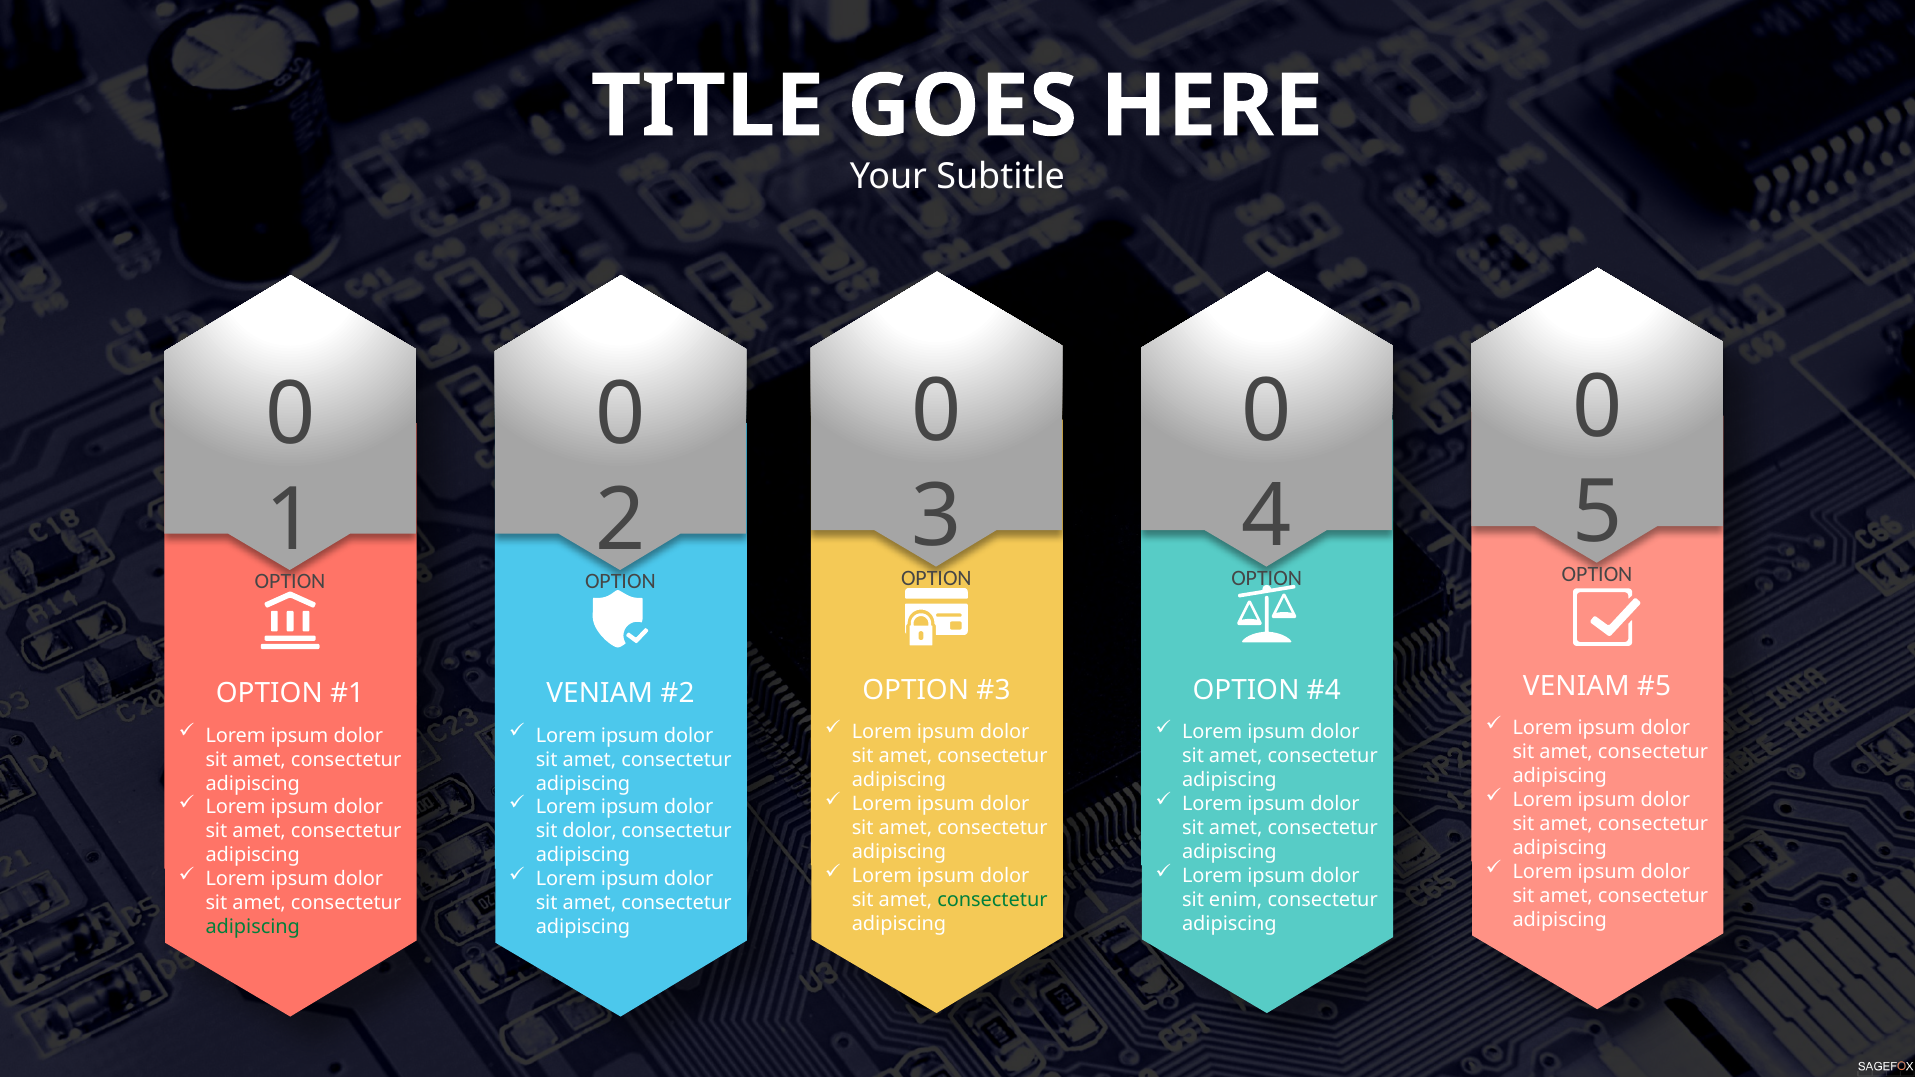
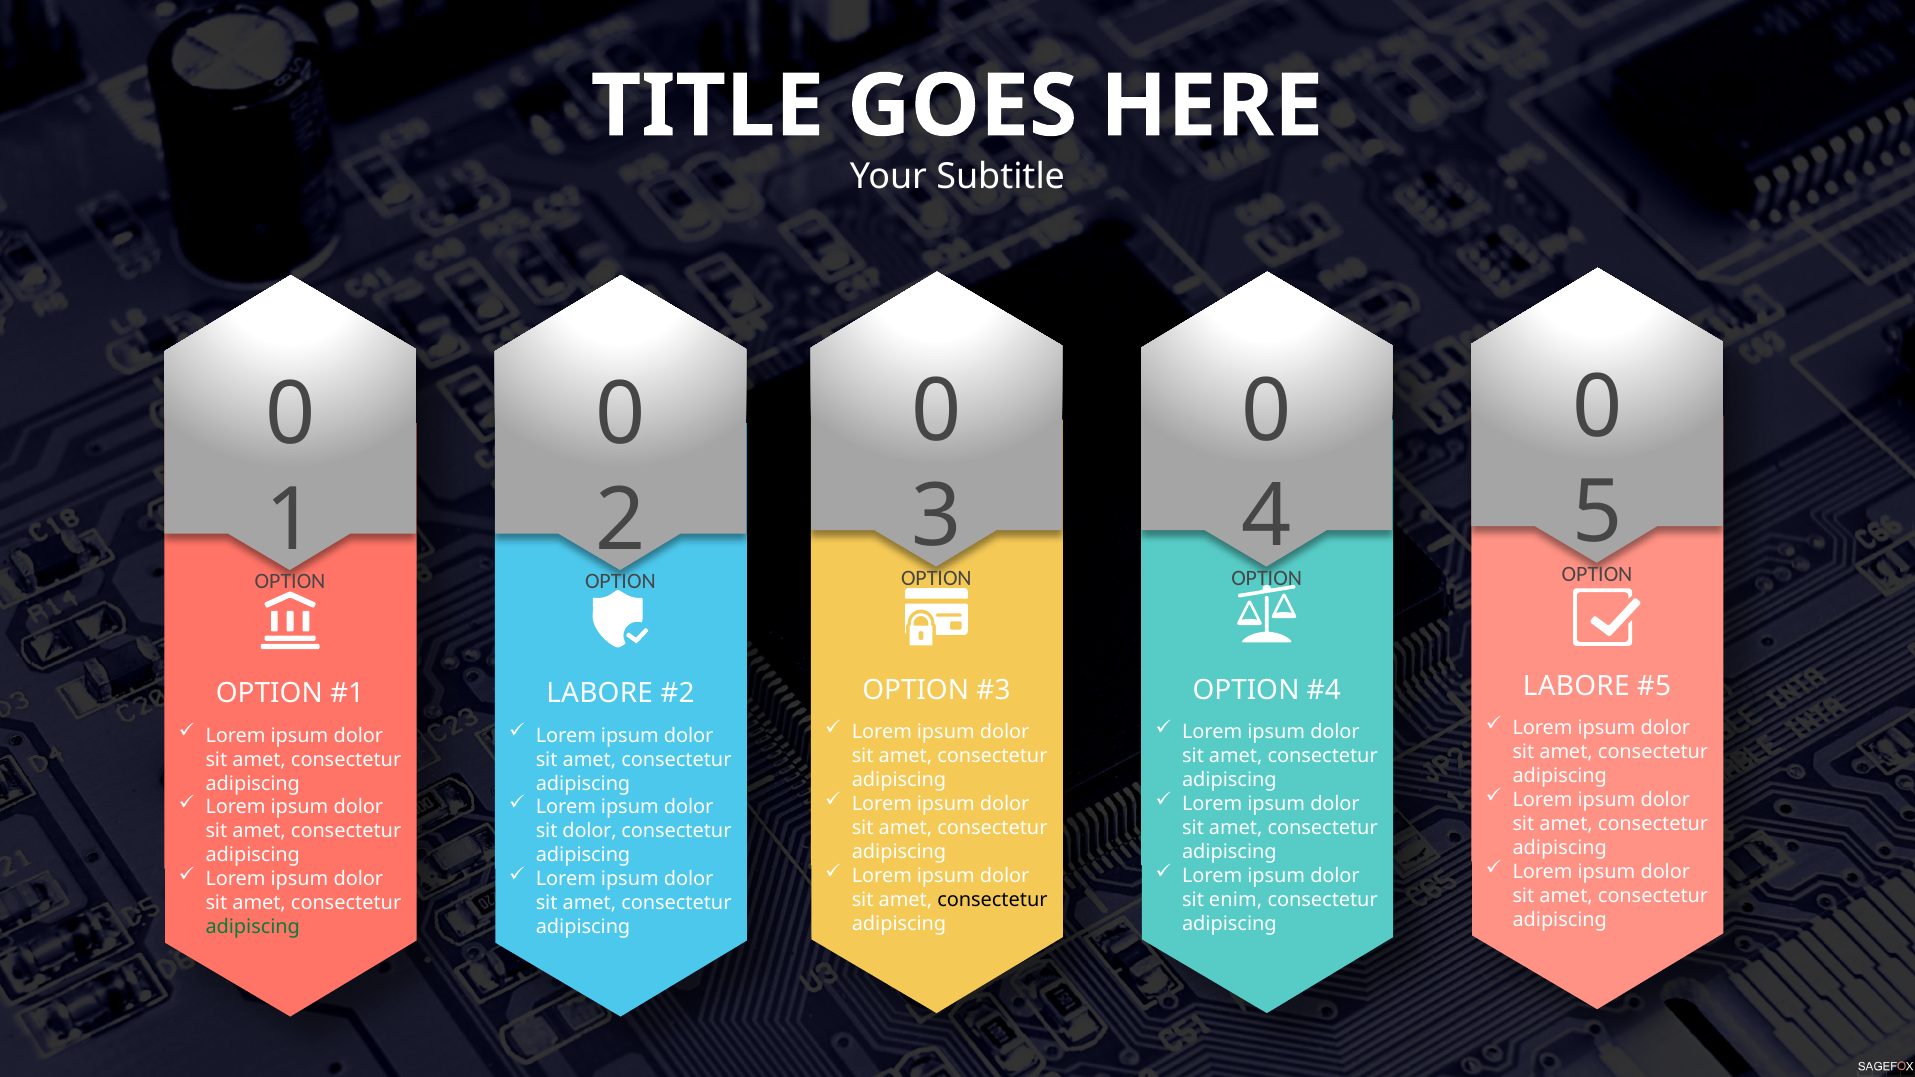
VENIAM: VENIAM -> LABORE (1576, 686)
VENIAM: VENIAM -> LABORE (600, 694)
consectetur colour: green -> black (992, 900)
